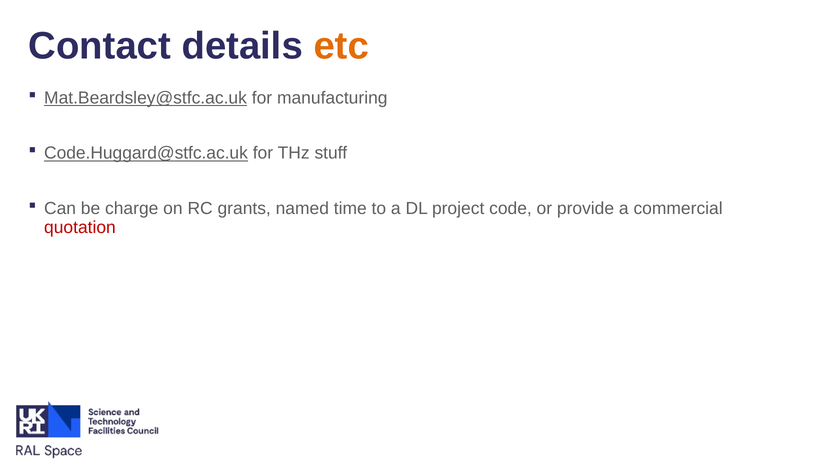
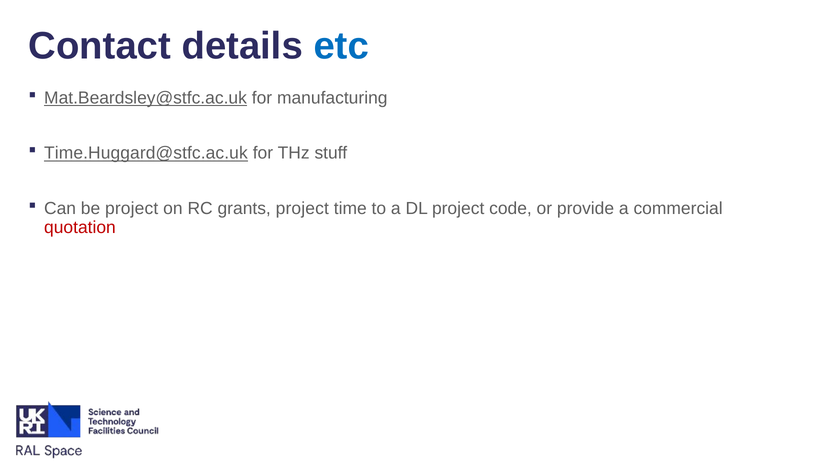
etc colour: orange -> blue (341, 46)
Code.Huggard@stfc.ac.uk: Code.Huggard@stfc.ac.uk -> Time.Huggard@stfc.ac.uk (146, 153)
be charge: charge -> project (132, 208)
grants named: named -> project (302, 208)
